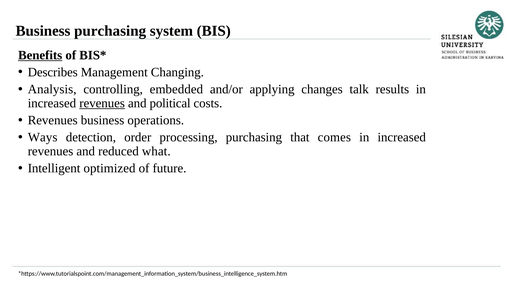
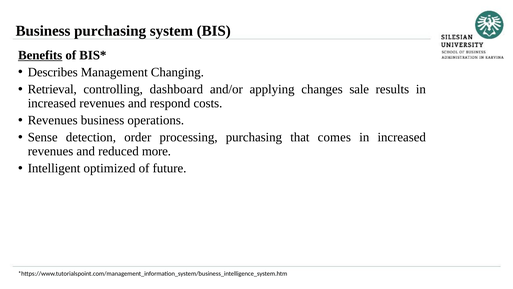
Analysis: Analysis -> Retrieval (52, 89)
embedded: embedded -> dashboard (176, 89)
talk: talk -> sale (359, 89)
revenues underline: present -> none (102, 103)
political: political -> respond (170, 103)
Ways: Ways -> Sense (43, 137)
what: what -> more (156, 151)
